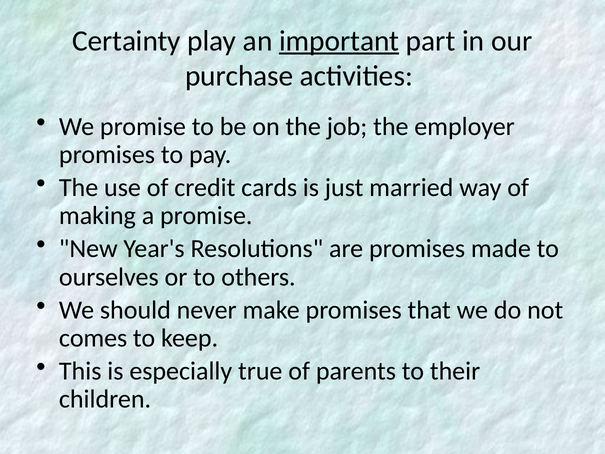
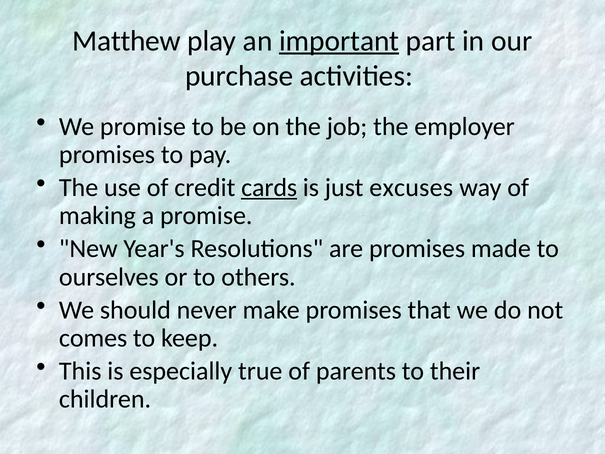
Certainty: Certainty -> Matthew (127, 41)
cards underline: none -> present (269, 188)
married: married -> excuses (411, 188)
